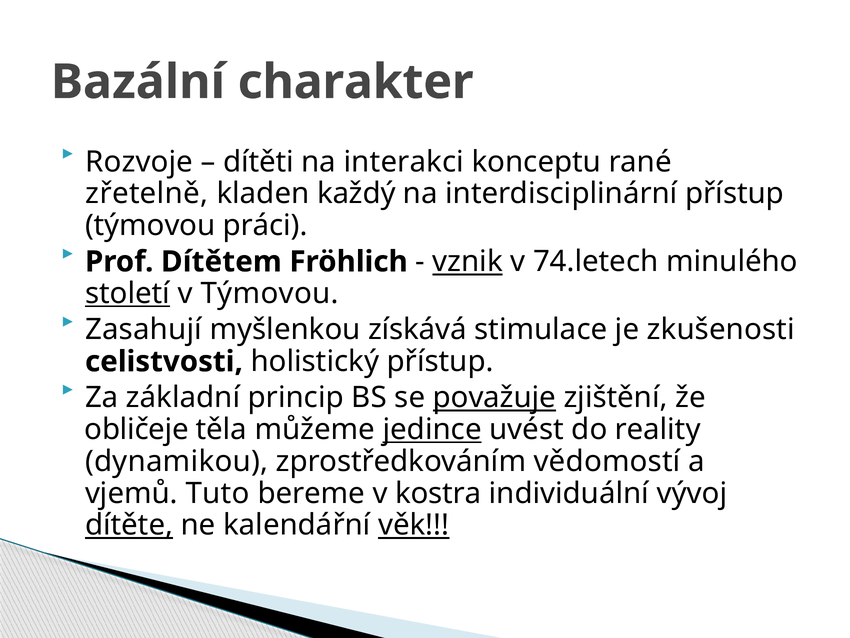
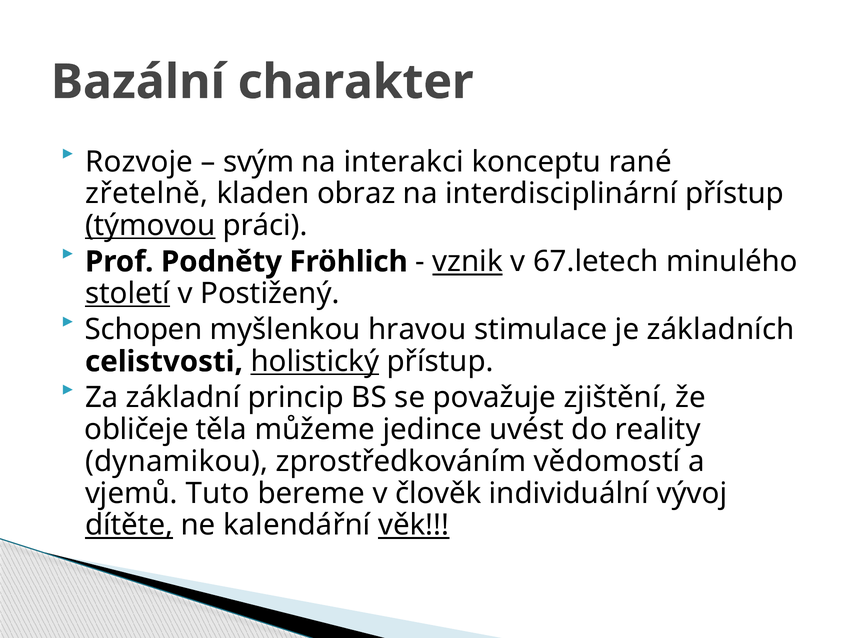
dítěti: dítěti -> svým (259, 162)
každý: každý -> obraz (356, 194)
týmovou underline: none -> present (150, 225)
Dítětem: Dítětem -> Podněty (221, 261)
74.letech: 74.letech -> 67.letech (596, 261)
v Týmovou: Týmovou -> Postižený (270, 293)
Zasahují: Zasahují -> Schopen (144, 329)
získává: získává -> hravou (417, 329)
zkušenosti: zkušenosti -> základních (721, 329)
holistický underline: none -> present (315, 361)
považuje underline: present -> none (494, 397)
jedince underline: present -> none (432, 429)
kostra: kostra -> člověk (438, 493)
